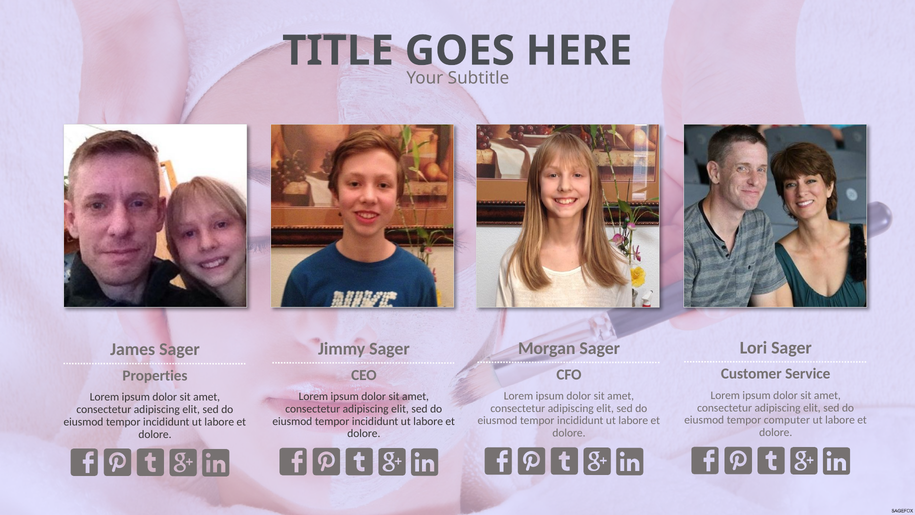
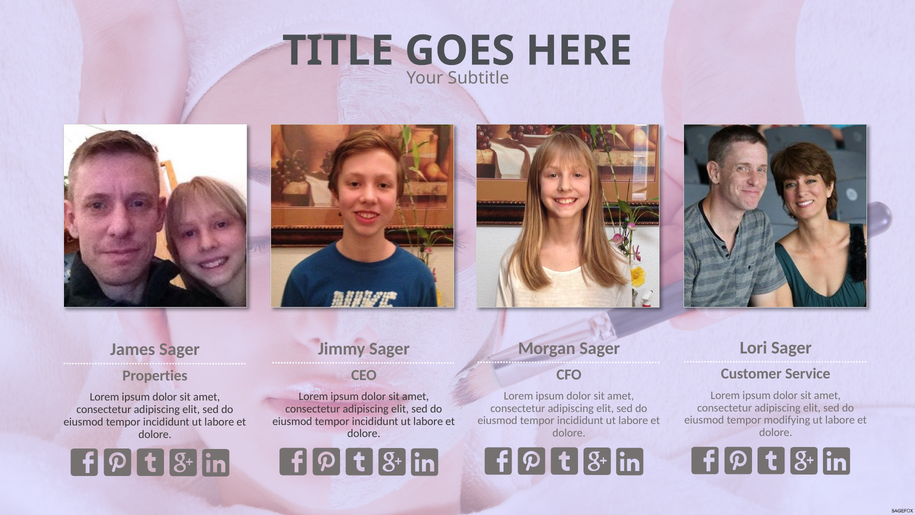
computer: computer -> modifying (787, 420)
